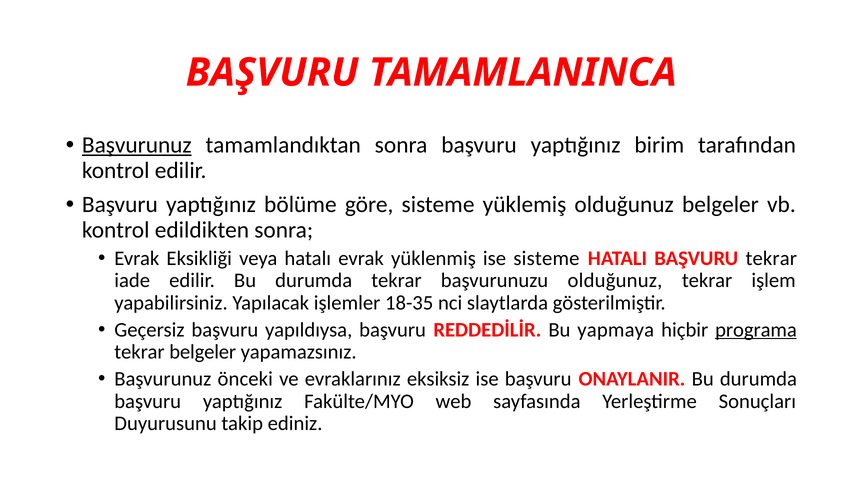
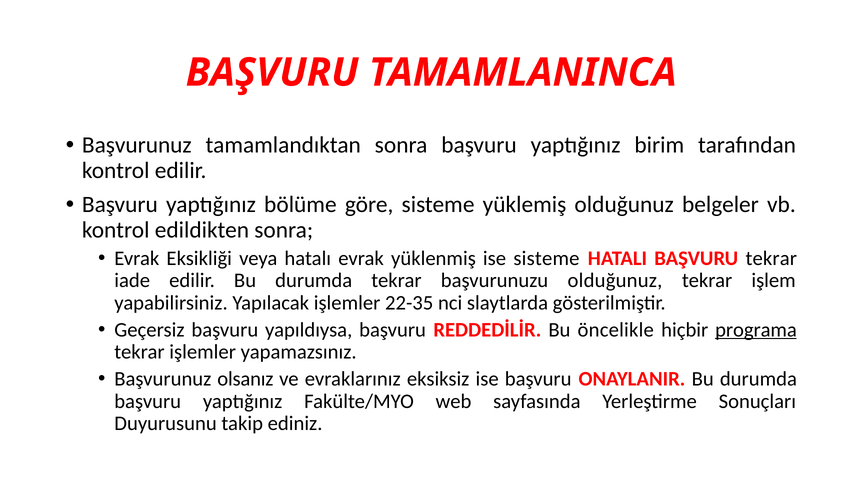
Başvurunuz underline: present -> none (137, 145)
18-35: 18-35 -> 22-35 (409, 303)
yapmaya: yapmaya -> öncelikle (616, 329)
tekrar belgeler: belgeler -> işlemler (203, 352)
önceki: önceki -> olsanız (245, 378)
